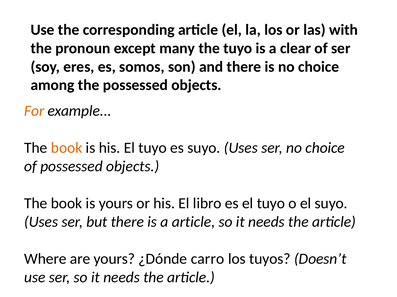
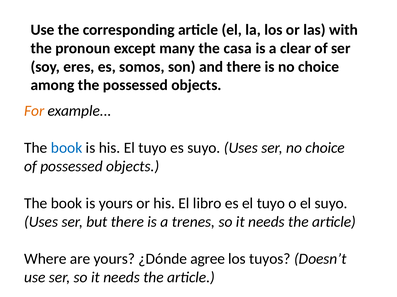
the tuyo: tuyo -> casa (238, 48)
book colour: orange -> blue (67, 148)
a article: article -> trenes (193, 222)
carro: carro -> agree (208, 259)
